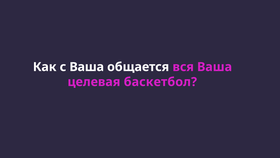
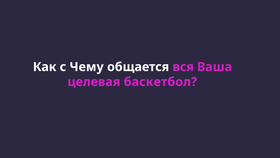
с Ваша: Ваша -> Чему (87, 67)
